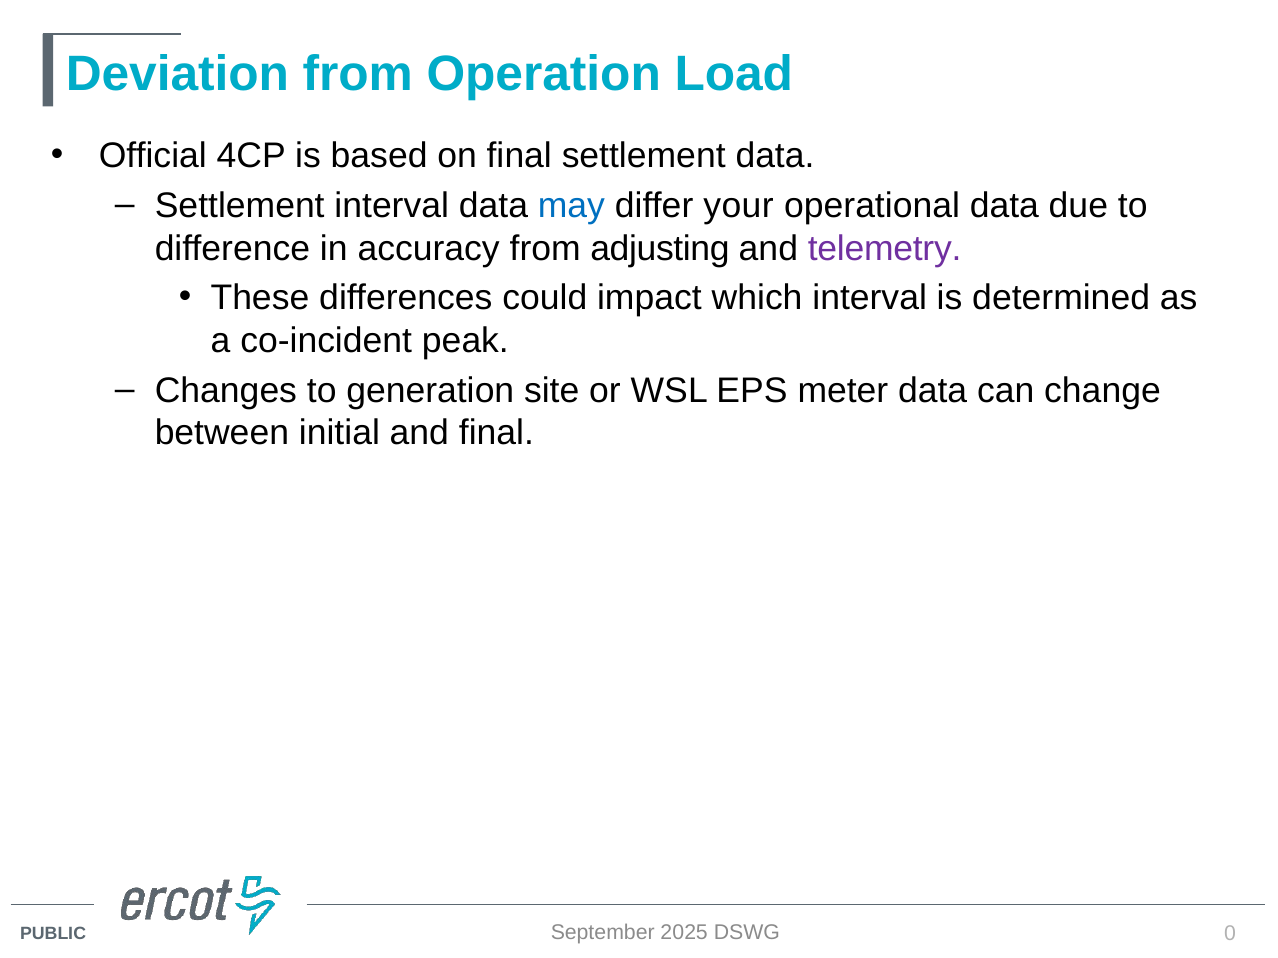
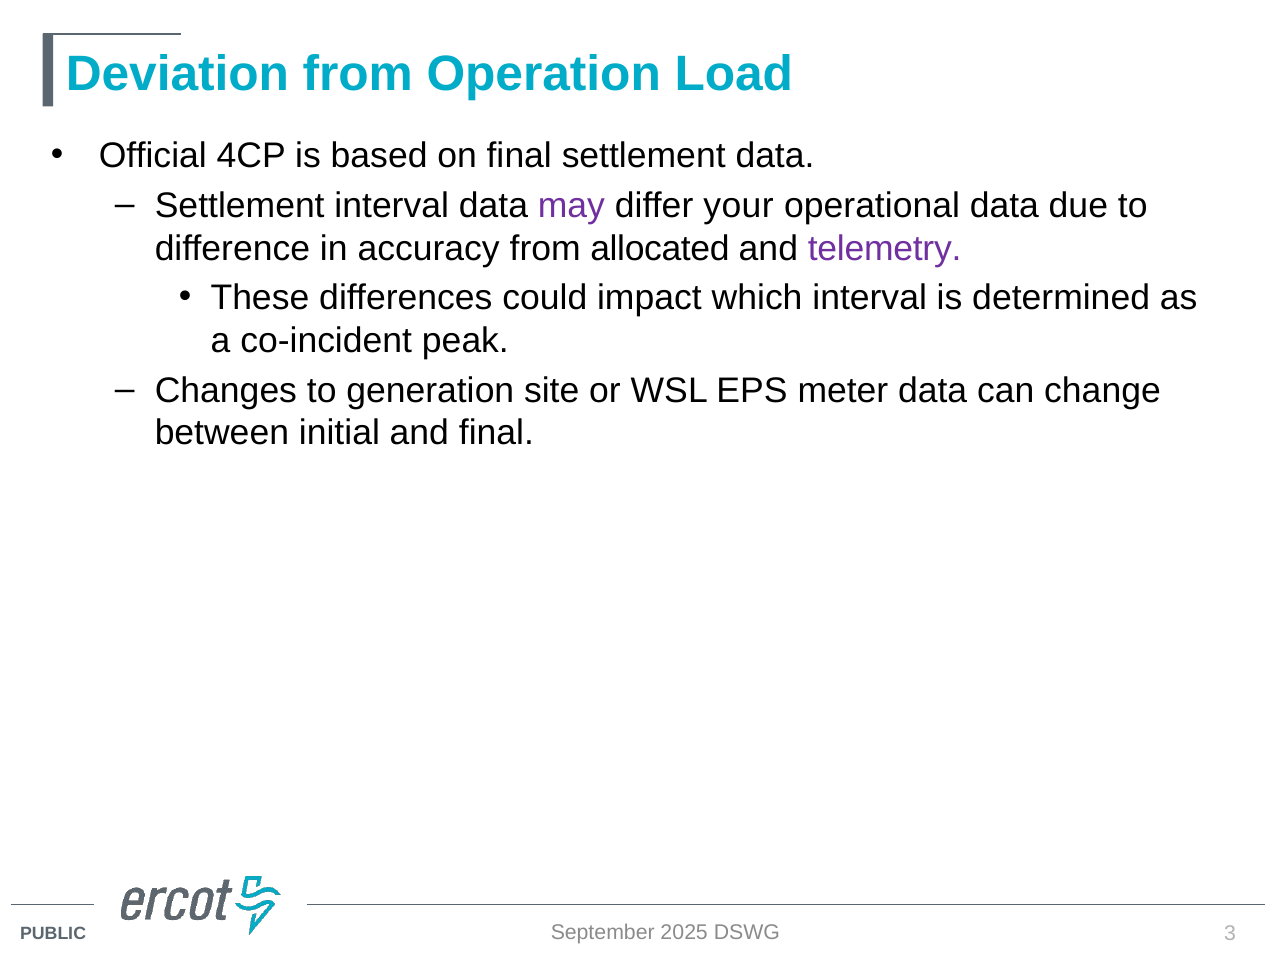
may colour: blue -> purple (571, 206)
adjusting: adjusting -> allocated (660, 249)
0: 0 -> 3 (1230, 934)
